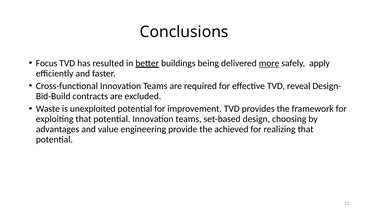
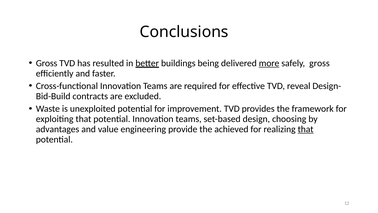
Focus: Focus -> Gross (47, 63)
safely apply: apply -> gross (319, 63)
that underline: none -> present (306, 129)
